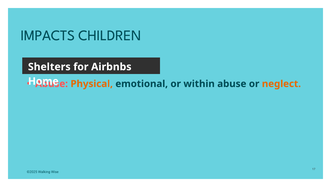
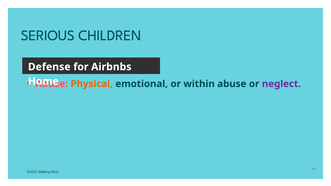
IMPACTS: IMPACTS -> SERIOUS (48, 35)
Shelters: Shelters -> Defense (49, 67)
neglect colour: orange -> purple (281, 84)
